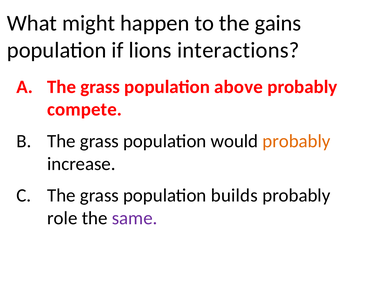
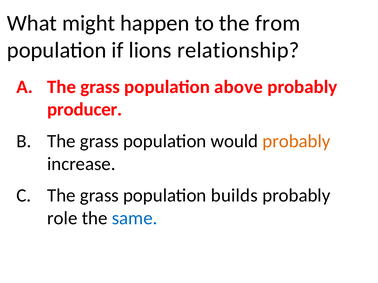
gains: gains -> from (278, 23)
interactions: interactions -> relationship (238, 50)
compete: compete -> producer (85, 110)
same colour: purple -> blue (135, 218)
